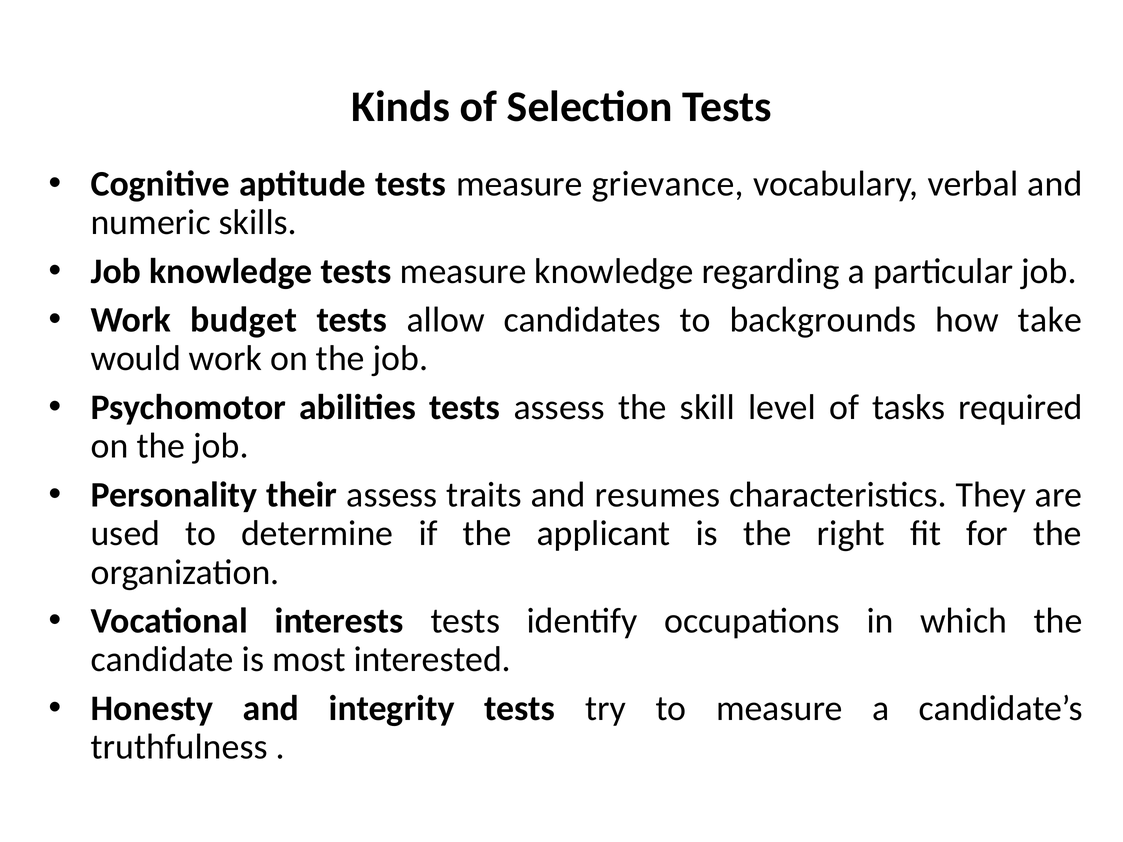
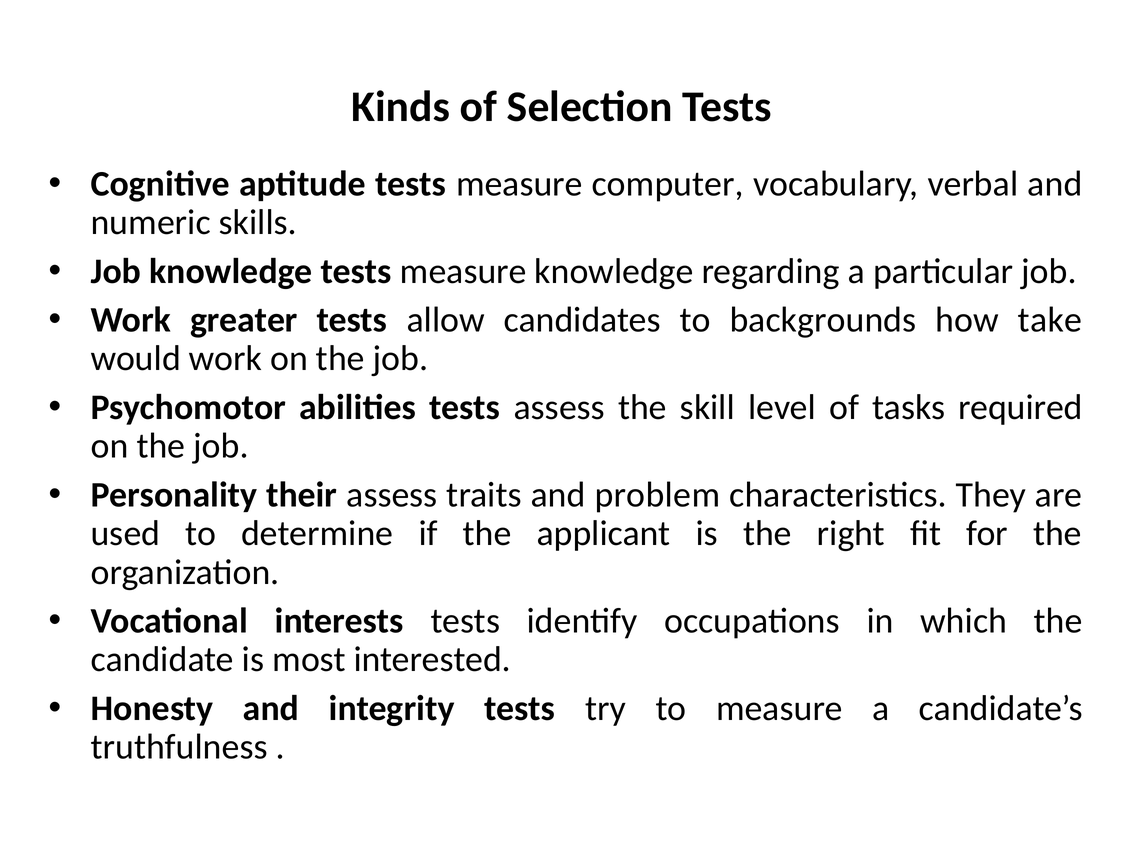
grievance: grievance -> computer (668, 184)
budget: budget -> greater (244, 320)
resumes: resumes -> problem (657, 495)
